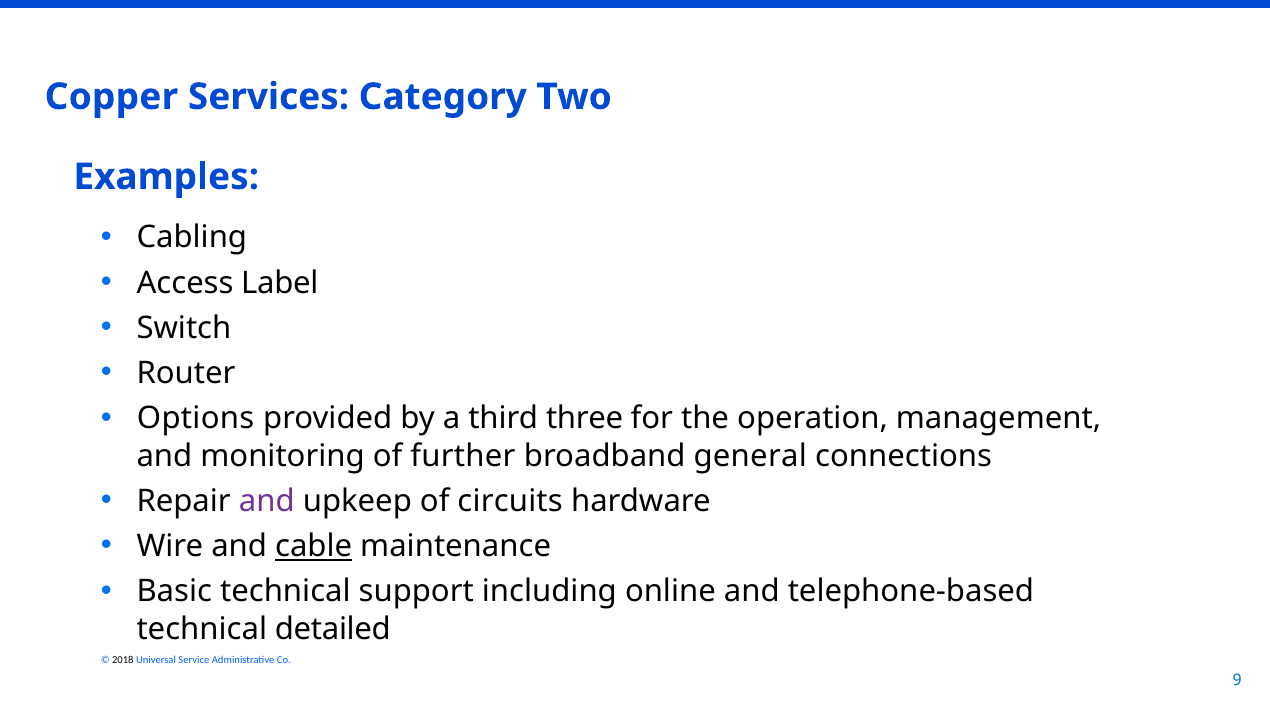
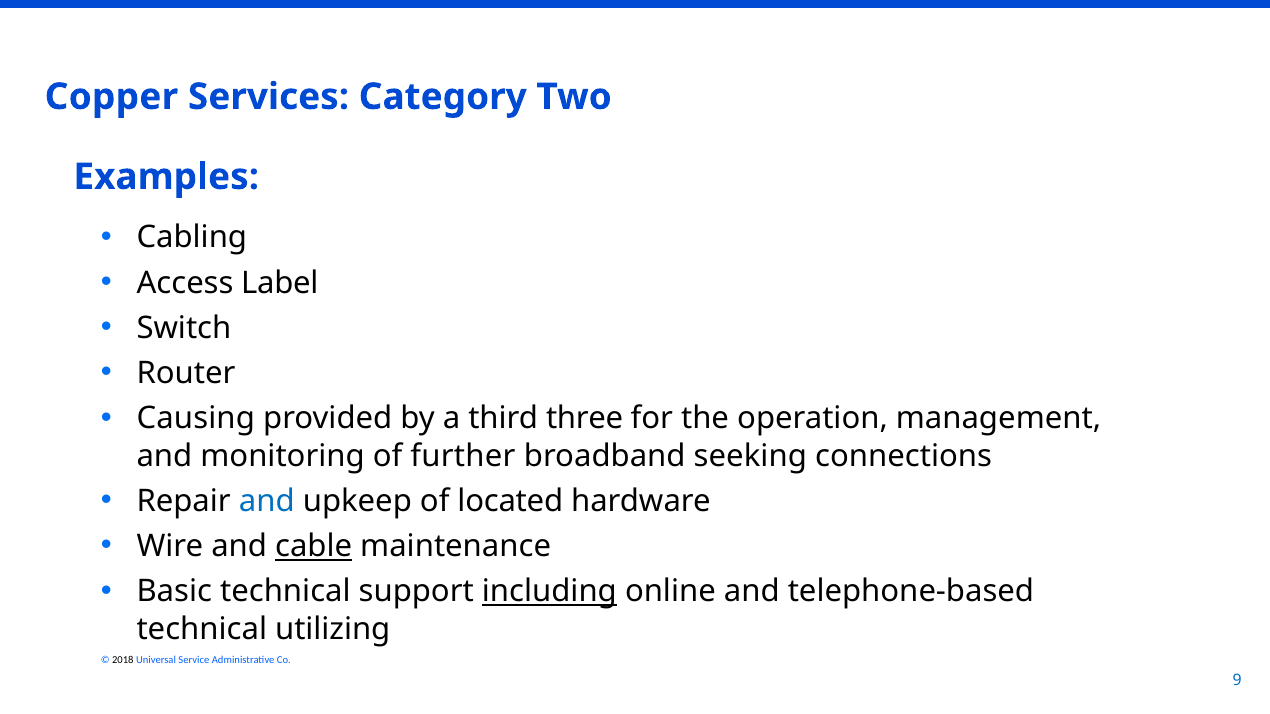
Options: Options -> Causing (196, 419)
general: general -> seeking (750, 456)
and colour: purple -> blue (267, 501)
circuits: circuits -> located (510, 501)
including underline: none -> present (549, 592)
detailed: detailed -> utilizing (333, 629)
